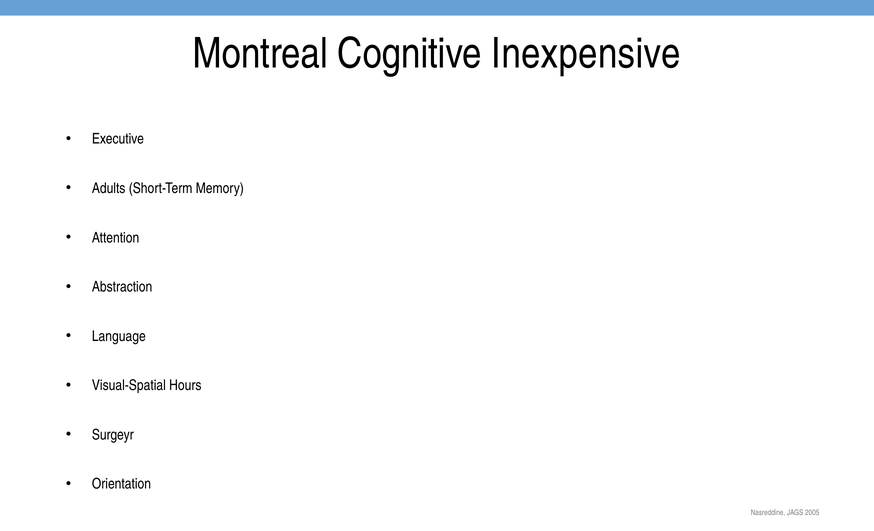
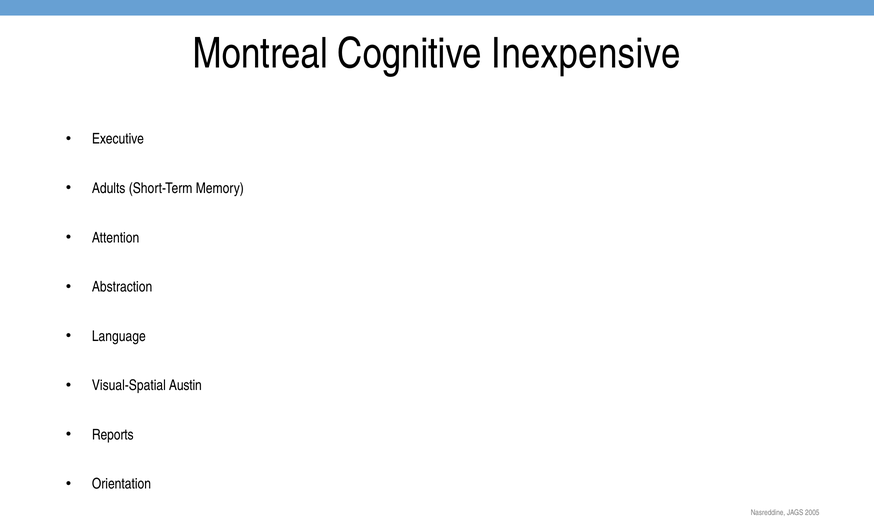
Hours: Hours -> Austin (185, 385)
Surgeyr: Surgeyr -> Reports (113, 435)
